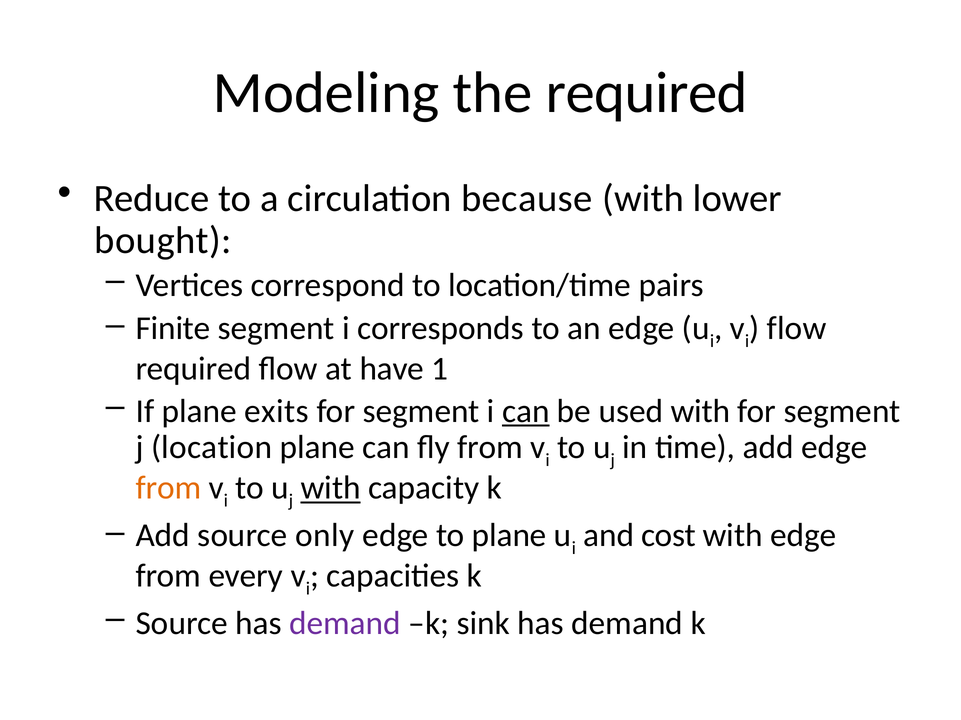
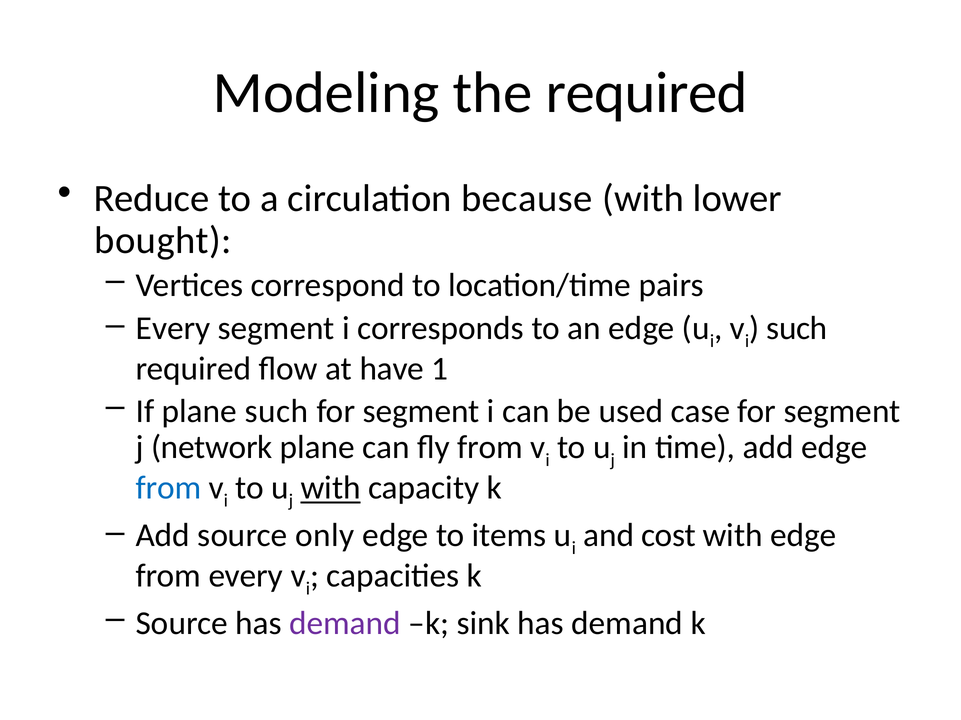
Finite: Finite -> Every (173, 328)
flow: flow -> such (797, 328)
plane exits: exits -> such (277, 412)
can underline: present -> none (526, 412)
used with: with -> case (700, 412)
location: location -> network (212, 448)
from colour: orange -> blue (169, 488)
to plane: plane -> items (509, 536)
